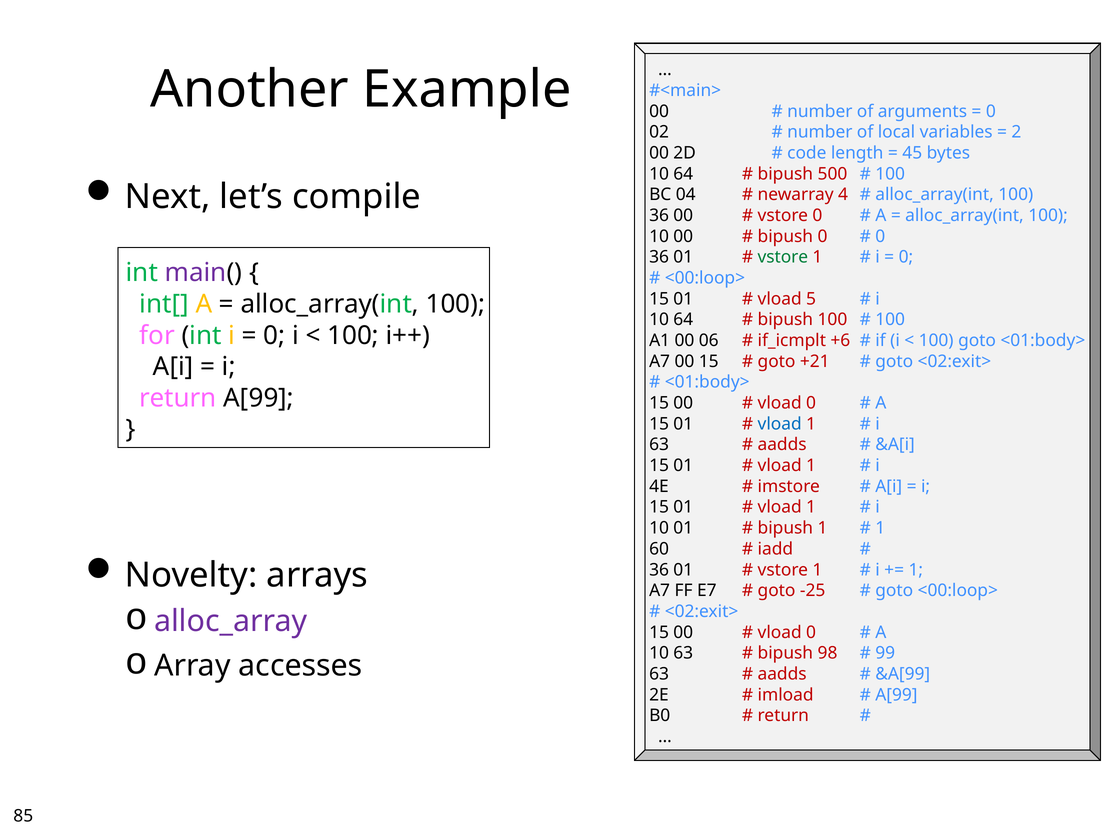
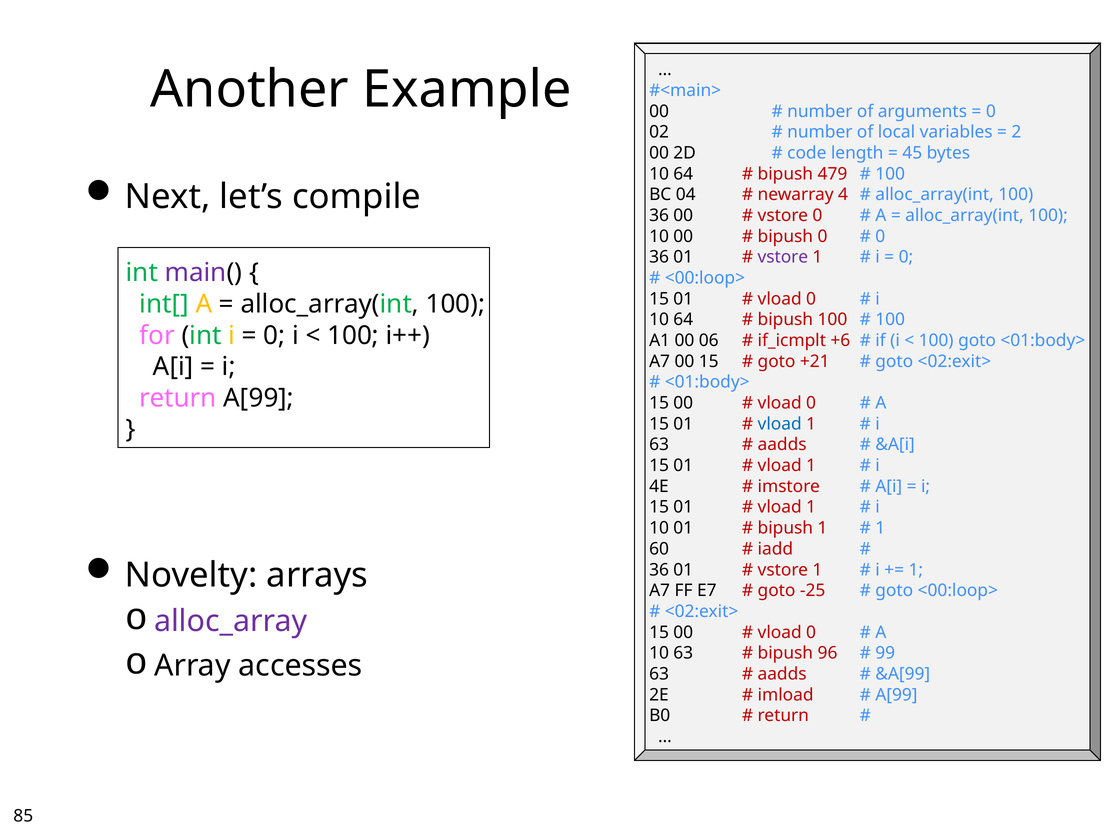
500: 500 -> 479 (832, 174)
vstore colour: green -> purple (783, 257)
5: 5 -> 0 (811, 299)
98: 98 -> 96 (828, 653)
